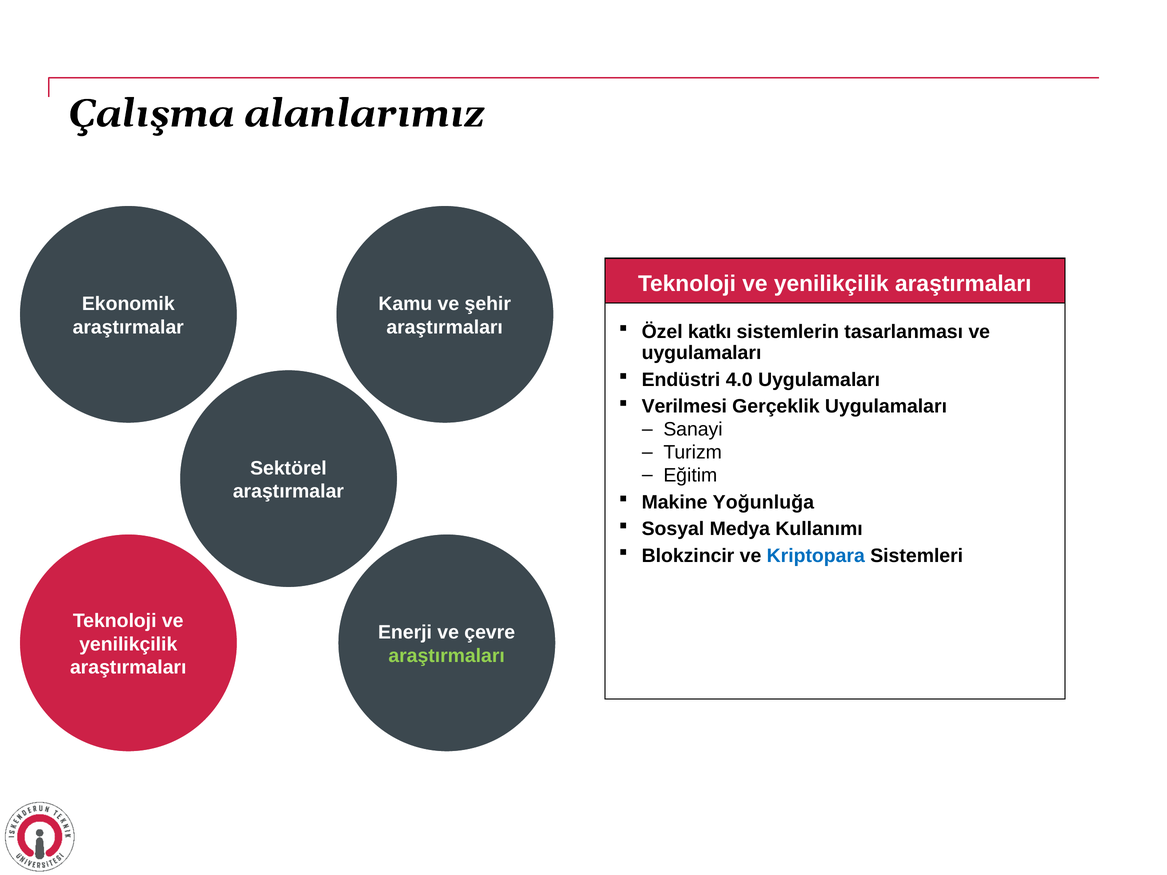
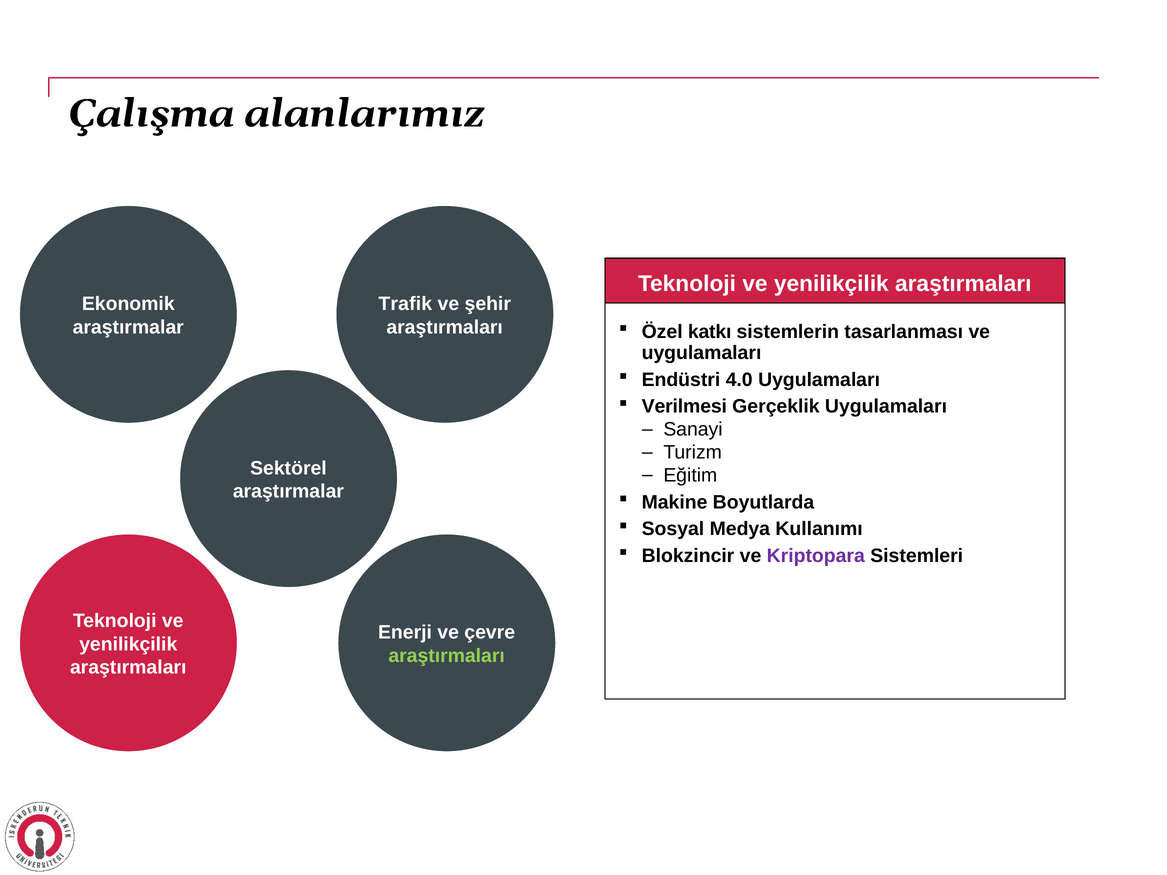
Kamu: Kamu -> Trafik (405, 304)
Yoğunluğa: Yoğunluğa -> Boyutlarda (764, 502)
Kriptopara colour: blue -> purple (816, 556)
